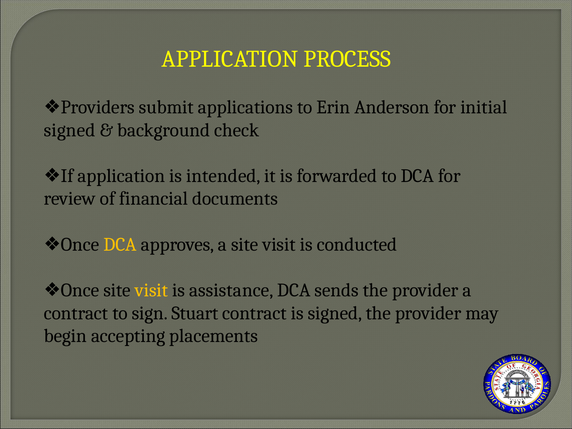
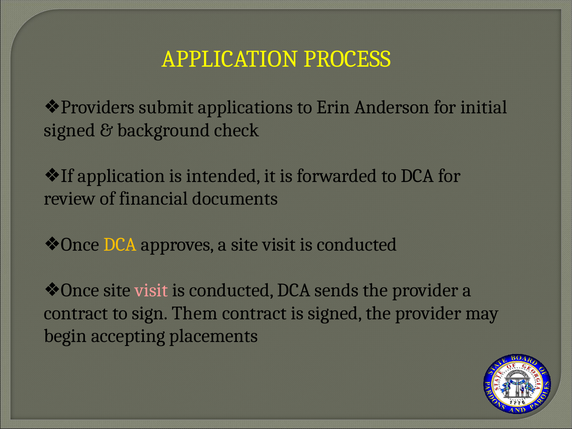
visit colour: yellow -> pink (151, 290)
assistance: assistance -> conducted (231, 290)
Stuart: Stuart -> Them (195, 313)
